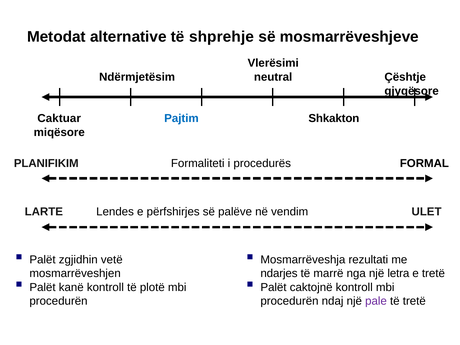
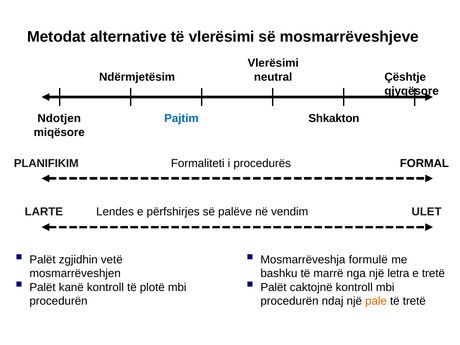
të shprehje: shprehje -> vlerësimi (222, 37)
Caktuar: Caktuar -> Ndotjen (59, 118)
rezultati: rezultati -> formulë (368, 260)
ndarjes: ndarjes -> bashku (279, 274)
pale colour: purple -> orange (376, 301)
